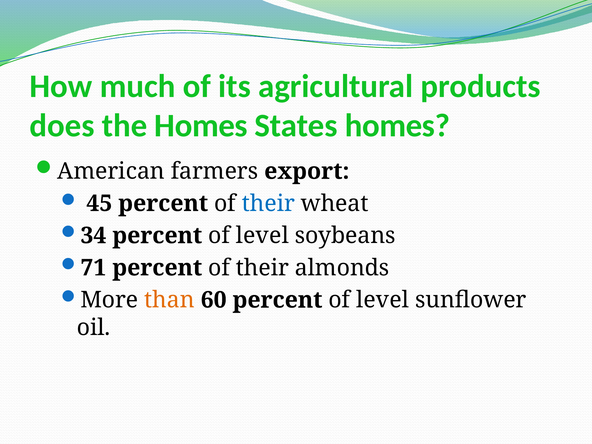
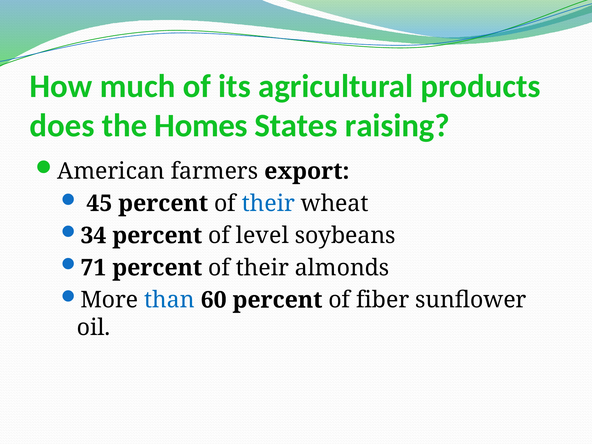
States homes: homes -> raising (397, 126)
than colour: orange -> blue (169, 300)
60 percent of level: level -> fiber (383, 300)
